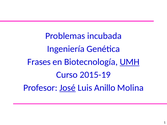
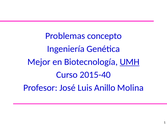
incubada: incubada -> concepto (104, 36)
Frases: Frases -> Mejor (39, 62)
2015-19: 2015-19 -> 2015-40 (95, 75)
José underline: present -> none (68, 88)
